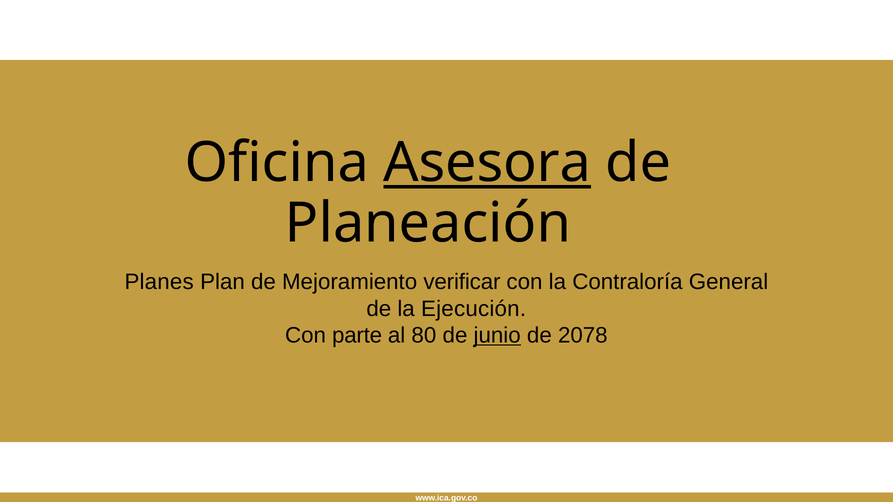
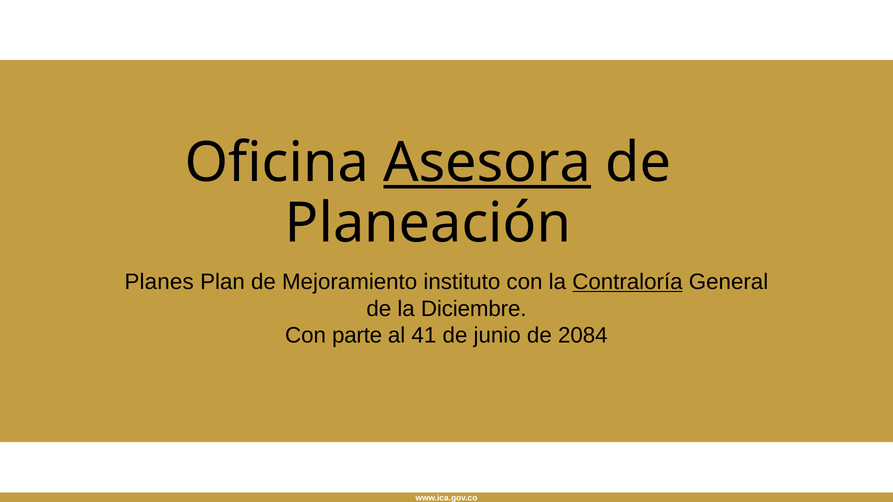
verificar: verificar -> instituto (462, 282)
Contraloría underline: none -> present (627, 282)
Ejecución: Ejecución -> Diciembre (474, 309)
80: 80 -> 41 (424, 336)
junio underline: present -> none (497, 336)
2078: 2078 -> 2084 (583, 336)
